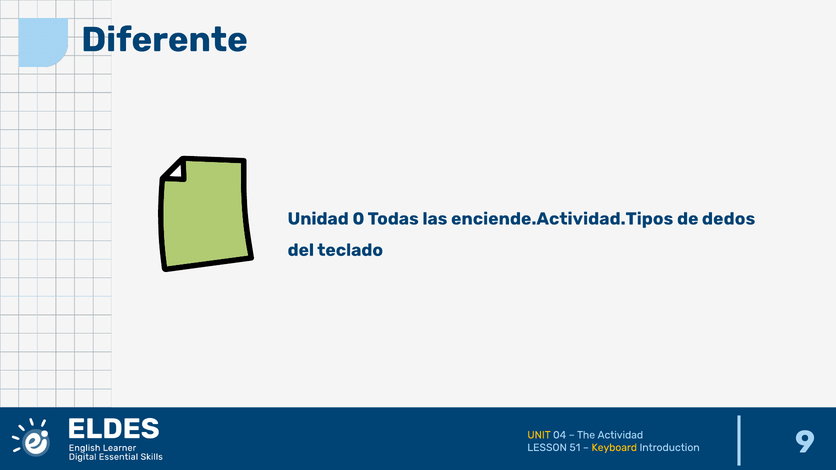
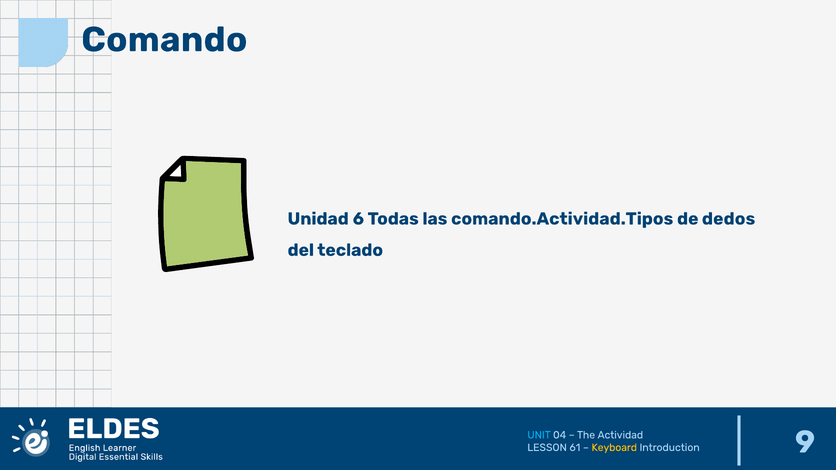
Diferente: Diferente -> Comando (164, 40)
0: 0 -> 6 (358, 219)
enciende.Actividad.Tipos: enciende.Actividad.Tipos -> comando.Actividad.Tipos (562, 219)
UNIT colour: yellow -> light blue (539, 435)
51: 51 -> 61 (575, 448)
